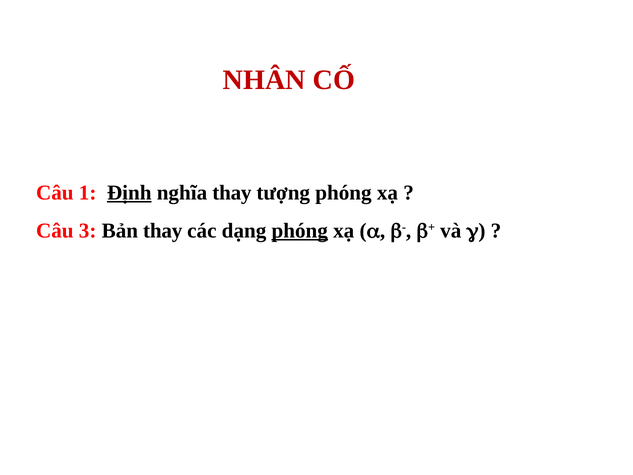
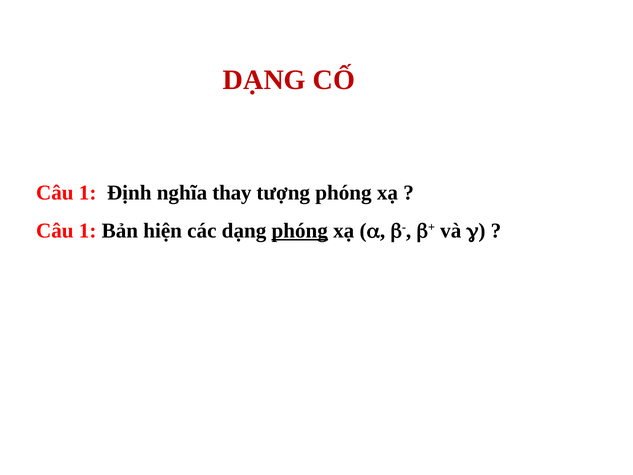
NHÂN: NHÂN -> DẠNG (264, 80)
Định underline: present -> none (129, 193)
3: 3 -> 1 (88, 230)
Bản thay: thay -> hiện (163, 230)
